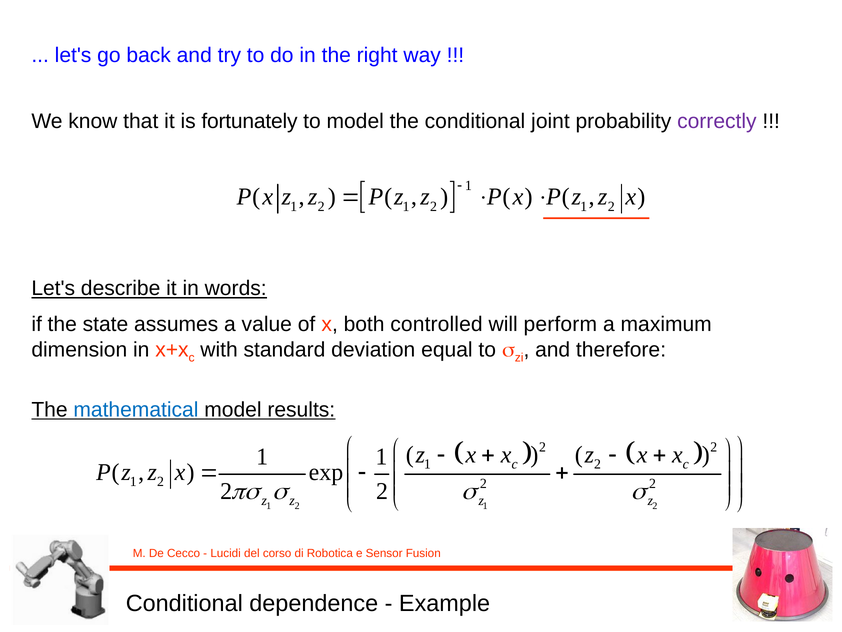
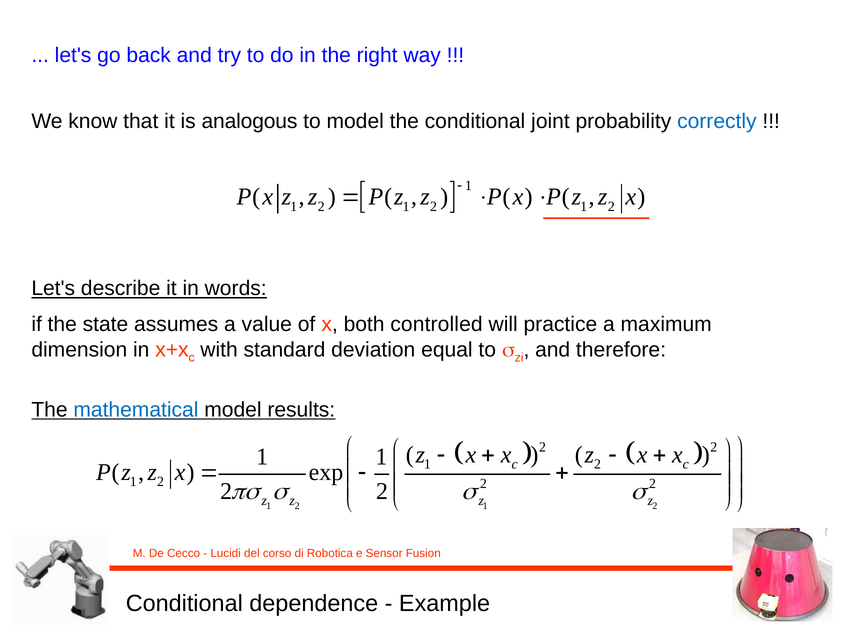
fortunately: fortunately -> analogous (249, 121)
correctly colour: purple -> blue (717, 121)
perform: perform -> practice (560, 324)
